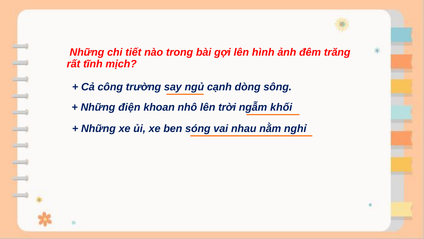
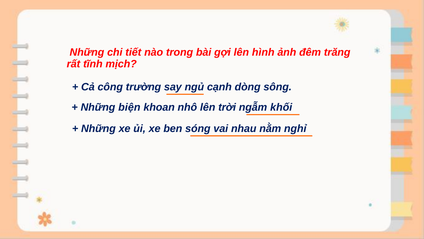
điện: điện -> biện (129, 107)
